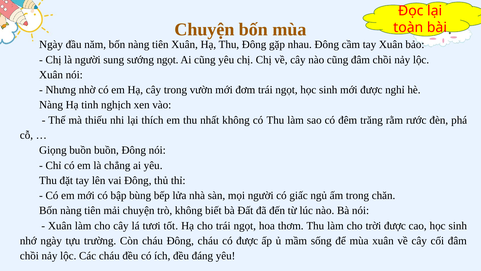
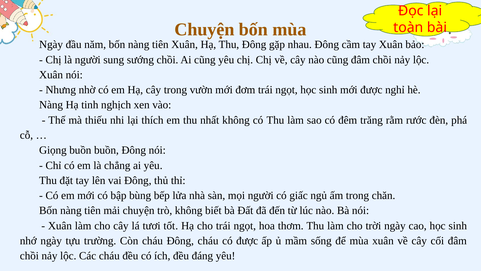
sướng ngọt: ngọt -> chồi (167, 60)
trời được: được -> ngày (395, 225)
